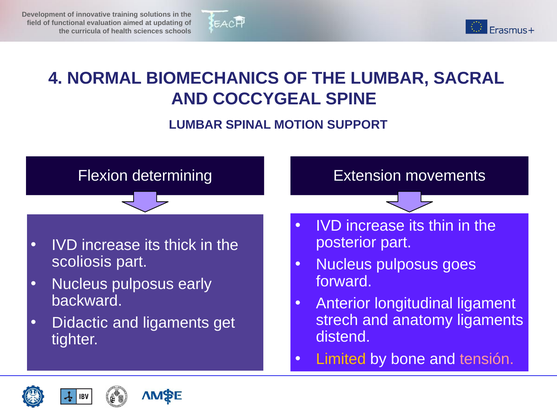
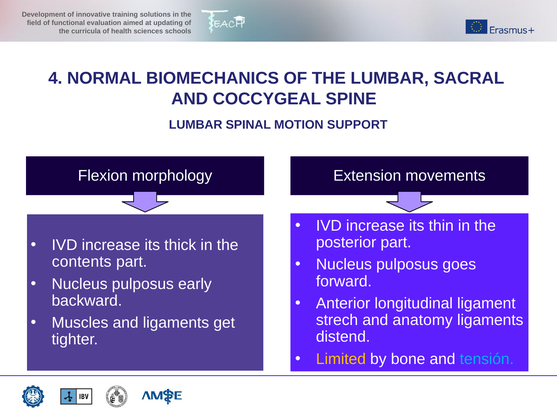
determining: determining -> morphology (172, 176)
scoliosis: scoliosis -> contents (82, 262)
Didactic: Didactic -> Muscles (80, 323)
tensión colour: pink -> light blue (487, 359)
